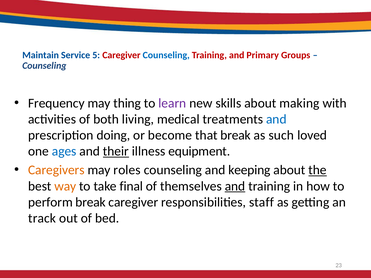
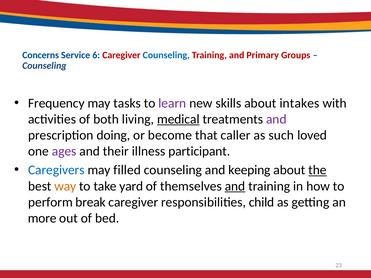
Maintain: Maintain -> Concerns (41, 55)
5: 5 -> 6 (96, 55)
thing: thing -> tasks (127, 103)
making: making -> intakes (299, 103)
medical underline: none -> present (178, 119)
and colour: blue -> purple (276, 119)
that break: break -> caller (236, 135)
ages colour: blue -> purple (64, 151)
their underline: present -> none (116, 151)
equipment: equipment -> participant (199, 151)
Caregivers colour: orange -> blue (56, 170)
roles: roles -> filled (127, 170)
final: final -> yard (131, 186)
staff: staff -> child (262, 202)
track: track -> more (42, 218)
